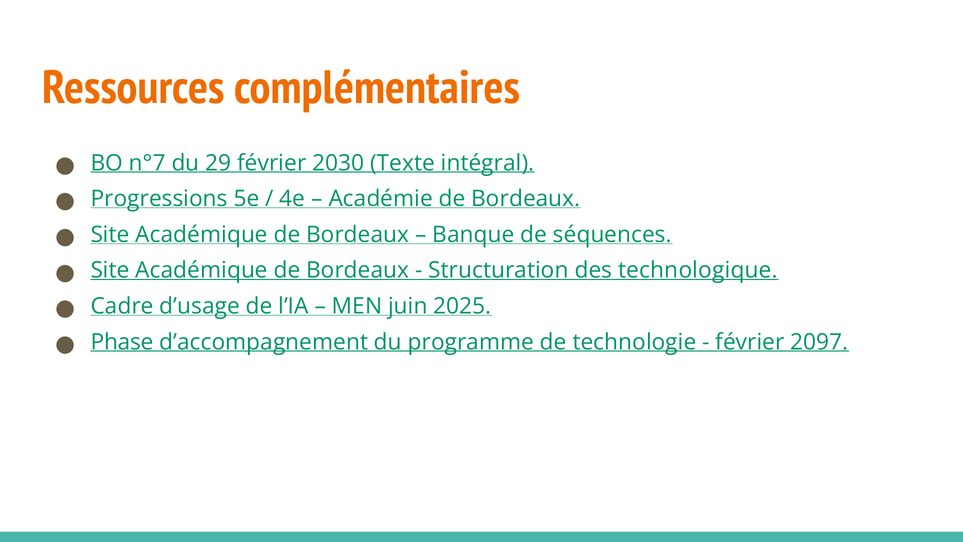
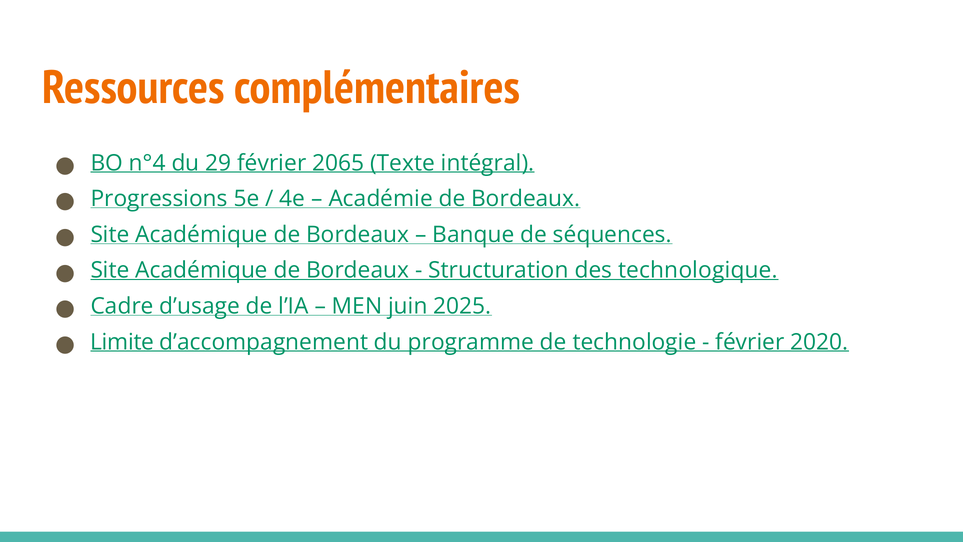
n°7: n°7 -> n°4 (147, 163)
2030: 2030 -> 2065 (338, 163)
Phase: Phase -> Limite (122, 342)
2097: 2097 -> 2020 (819, 342)
